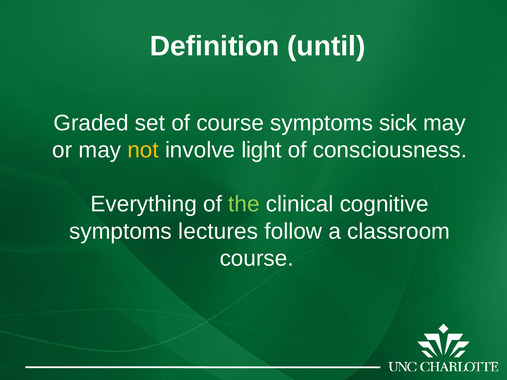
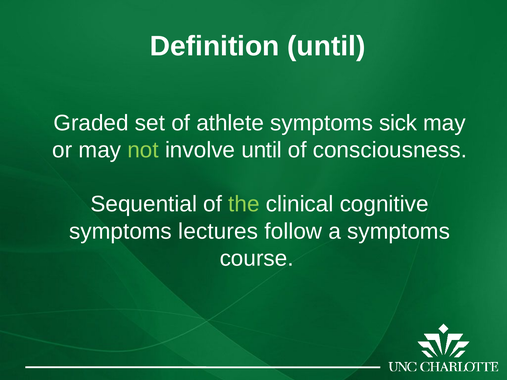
of course: course -> athlete (230, 123)
not colour: yellow -> light green (143, 150)
involve light: light -> until (262, 150)
Everything: Everything -> Sequential (144, 204)
a classroom: classroom -> symptoms (399, 231)
